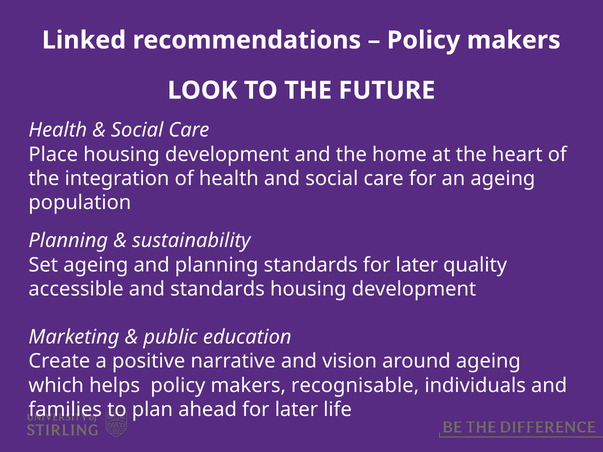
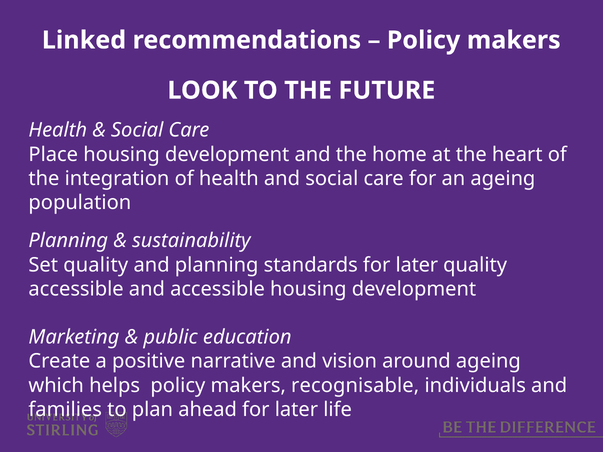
Set ageing: ageing -> quality (96, 265)
and standards: standards -> accessible (218, 289)
